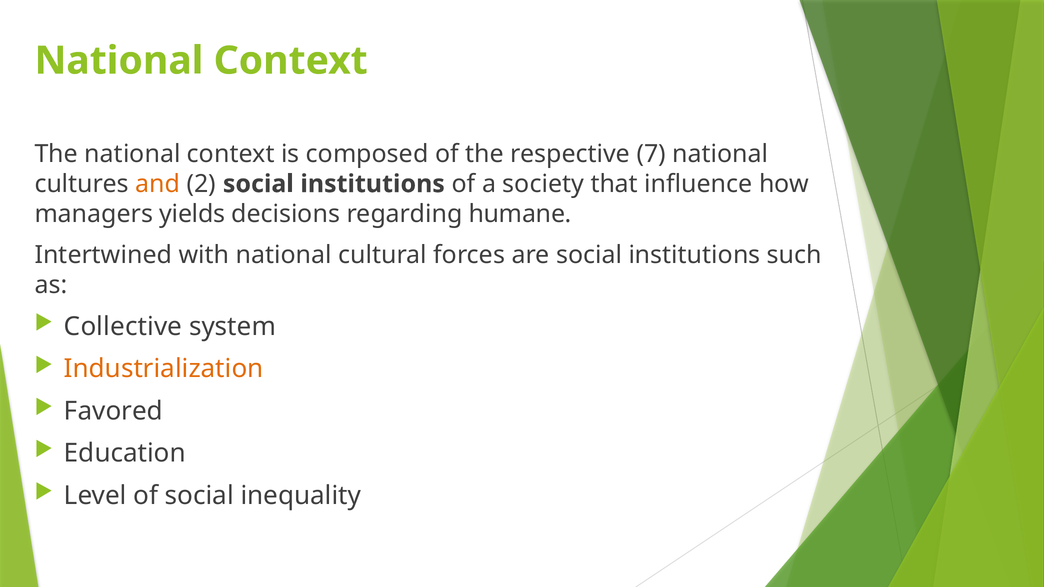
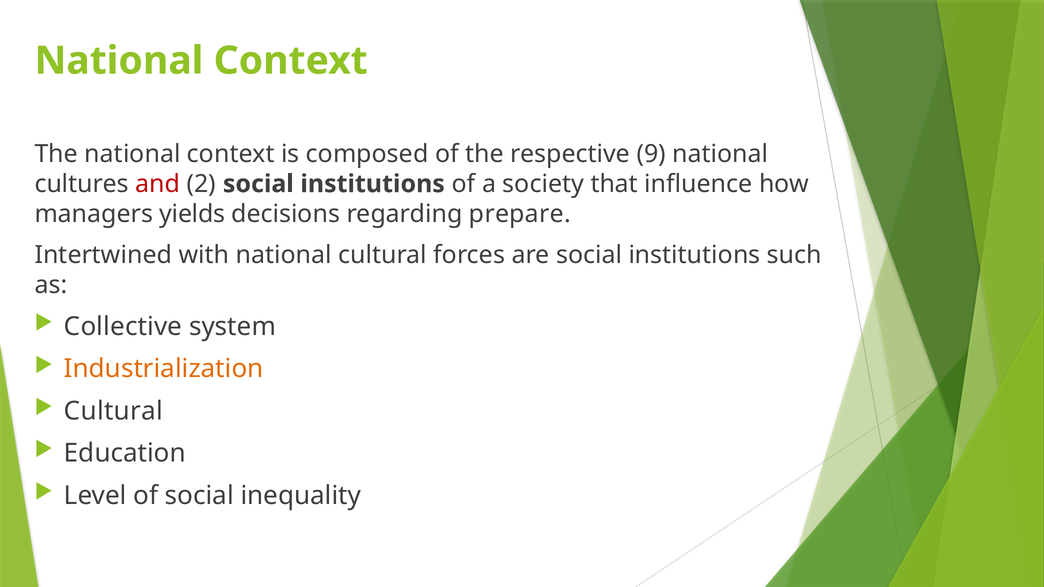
7: 7 -> 9 (651, 154)
and colour: orange -> red (158, 184)
humane: humane -> prepare (520, 214)
Favored: Favored -> Cultural (113, 411)
